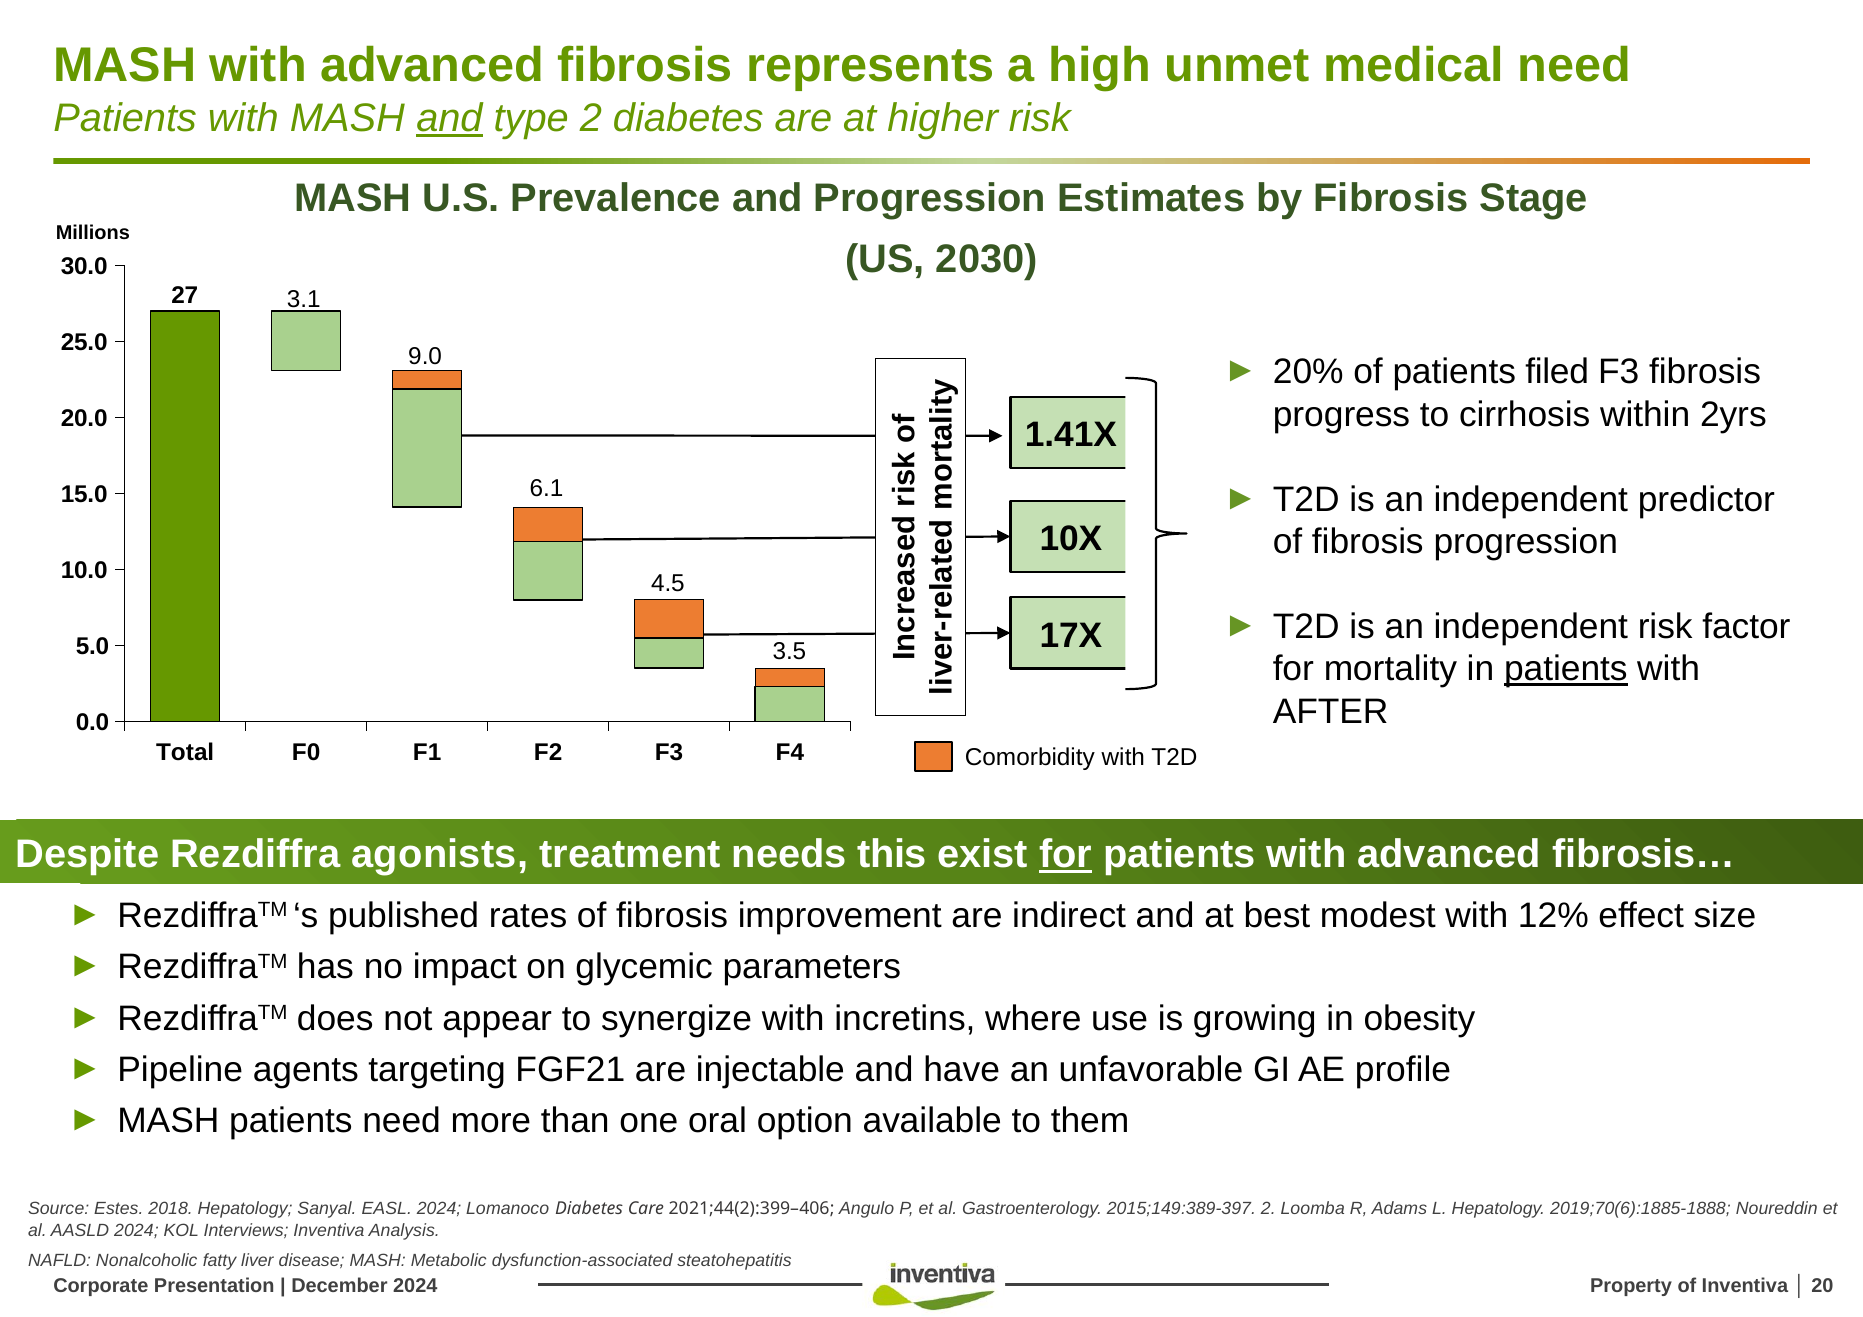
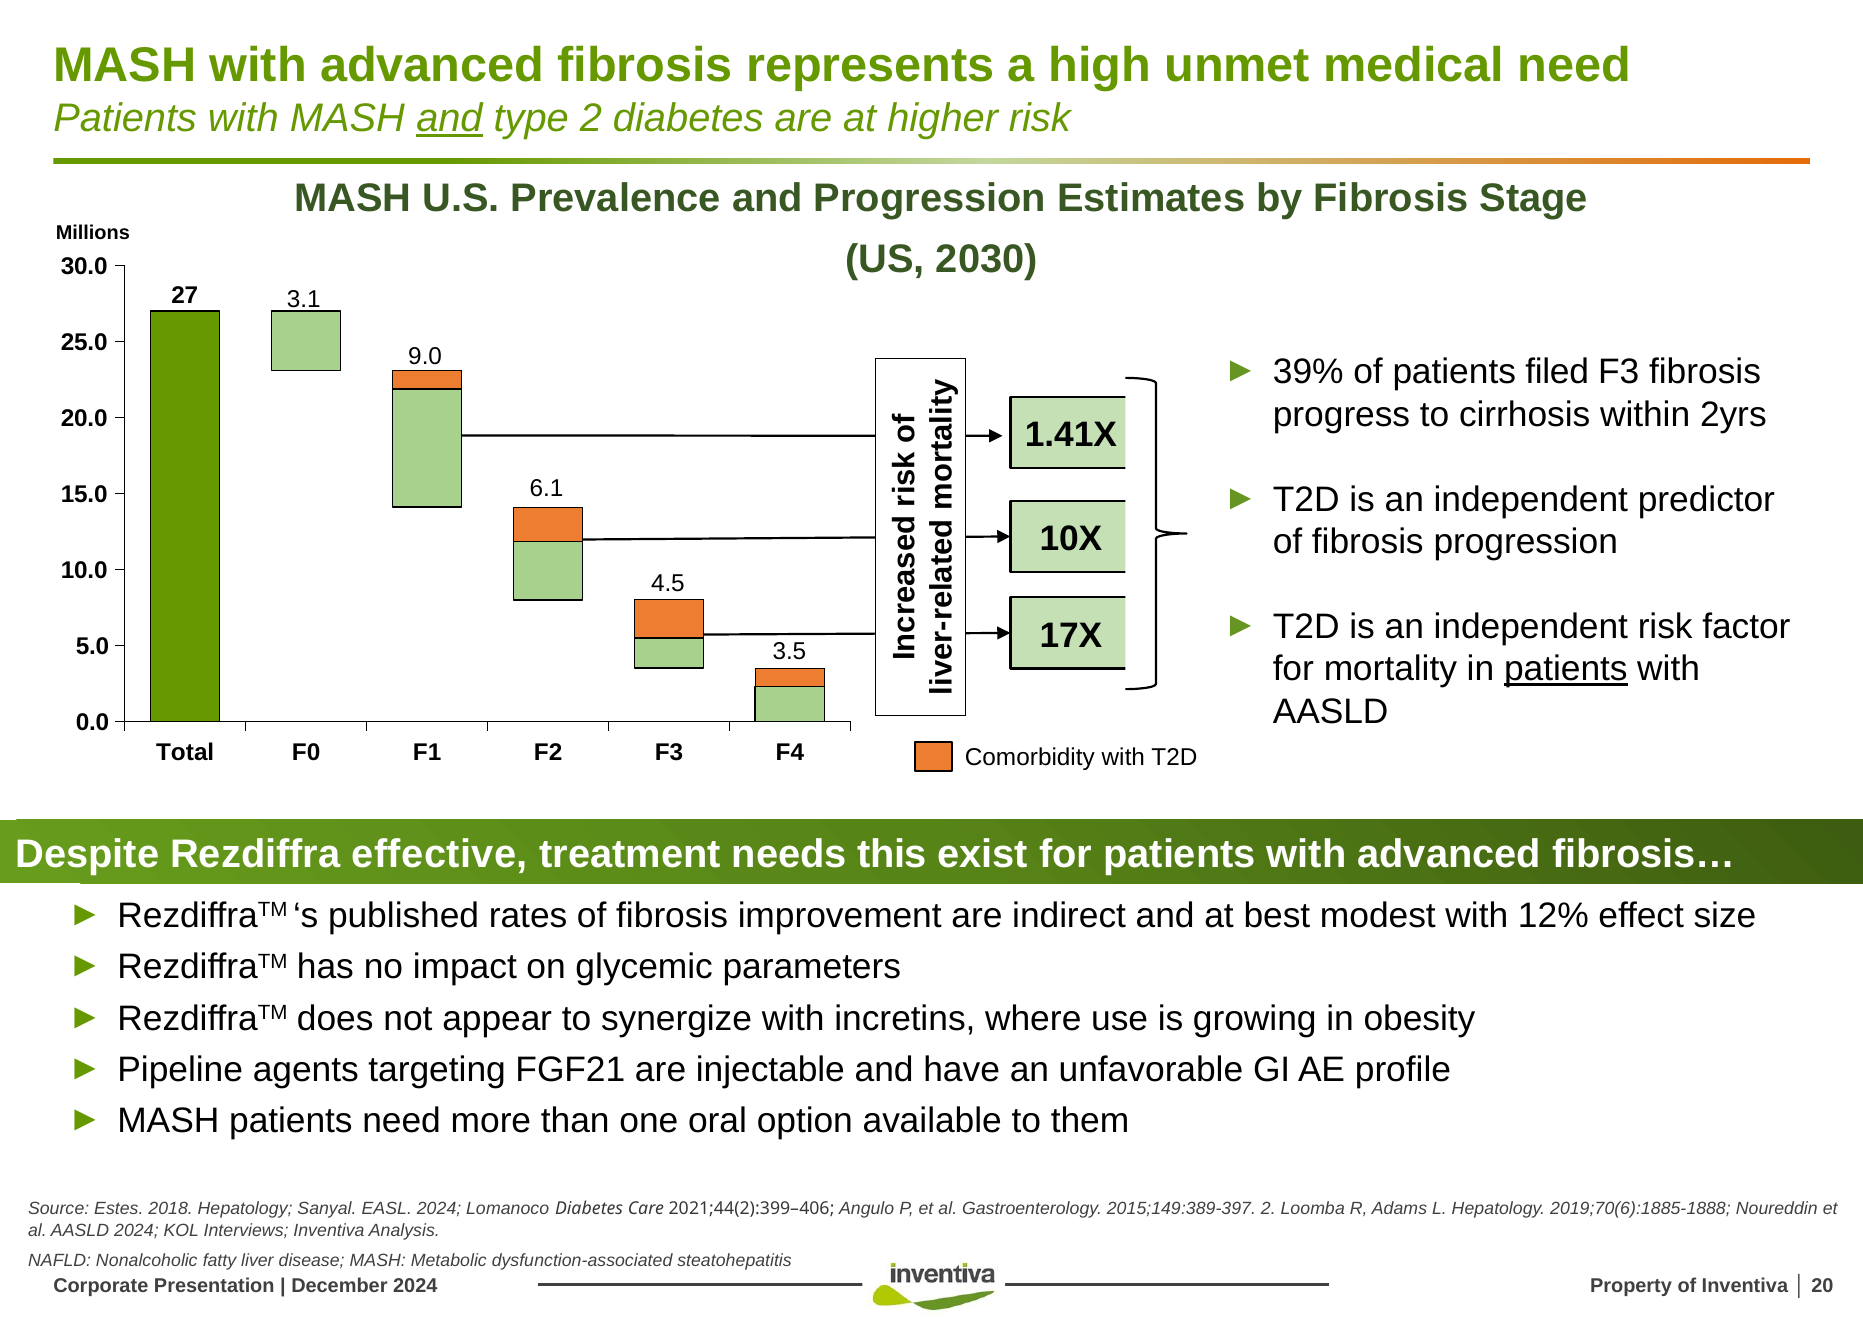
20%: 20% -> 39% (1308, 372)
AFTER: AFTER -> AASLD (1331, 712)
agonists: agonists -> effective (440, 855)
for underline: present -> none (1066, 855)
